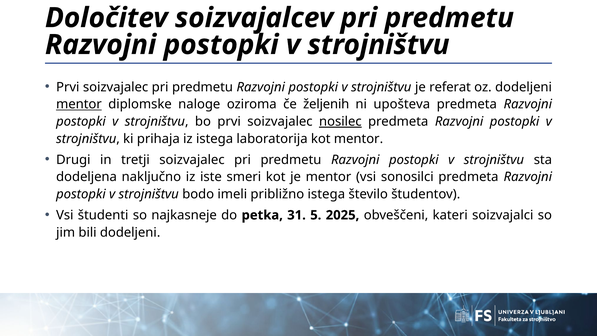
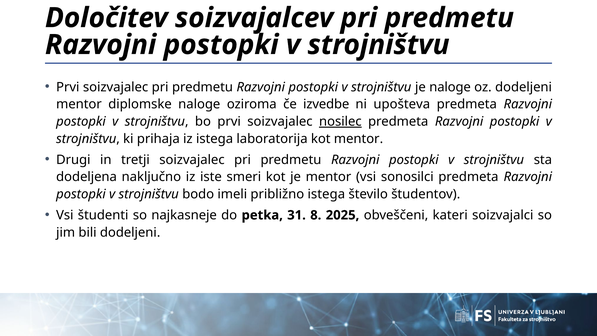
je referat: referat -> naloge (450, 87)
mentor underline: present -> none (79, 104)
željenih: željenih -> izvedbe (326, 104)
5: 5 -> 8 (316, 215)
